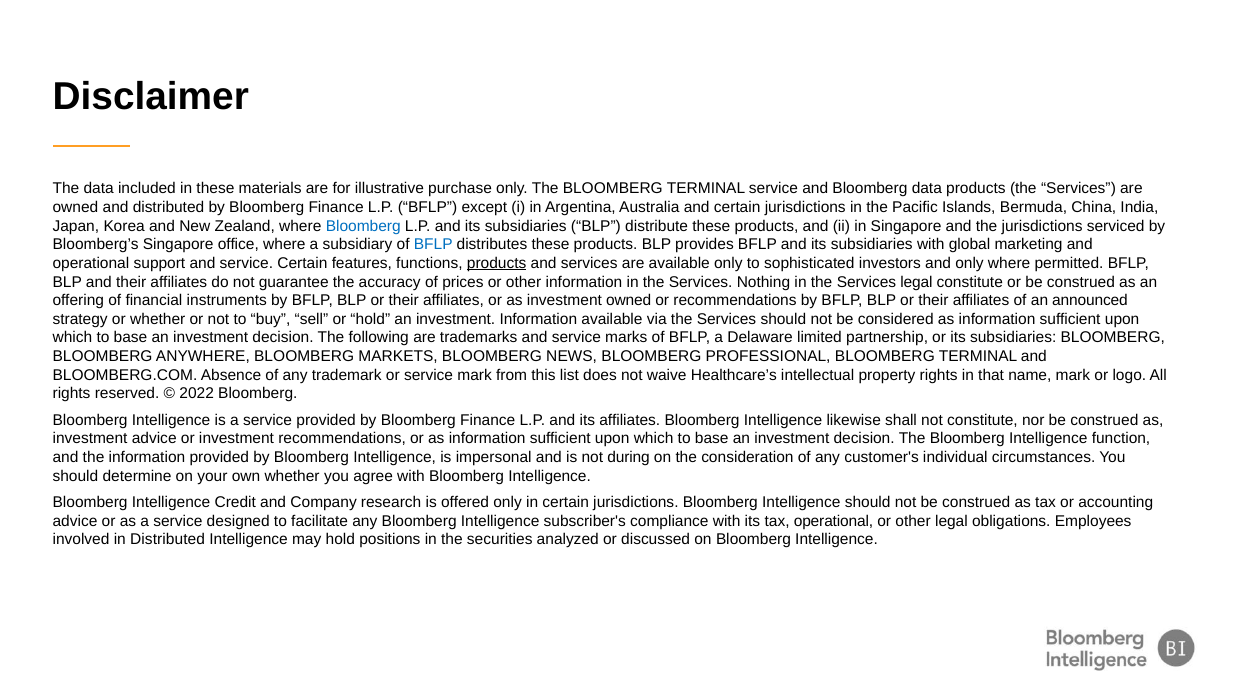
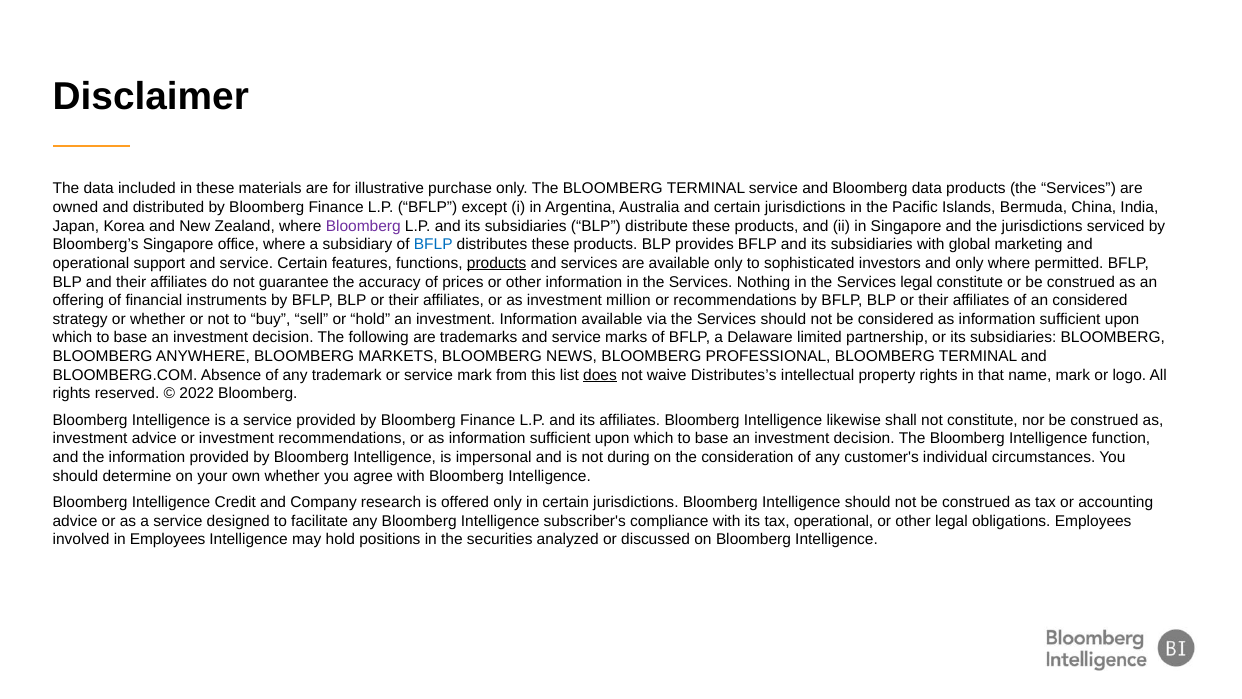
Bloomberg colour: blue -> purple (363, 226)
investment owned: owned -> million (629, 300)
an announced: announced -> considered (1090, 300)
does underline: none -> present (600, 375)
Healthcare’s: Healthcare’s -> Distributes’s (734, 375)
in Distributed: Distributed -> Employees (168, 540)
